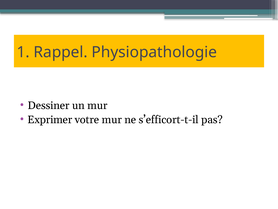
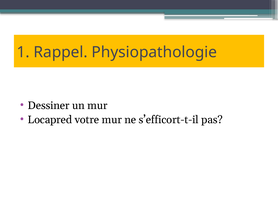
Exprimer: Exprimer -> Locapred (50, 119)
